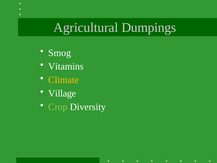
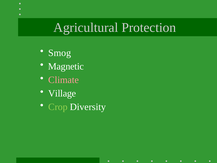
Dumpings: Dumpings -> Protection (149, 28)
Vitamins: Vitamins -> Magnetic (66, 66)
Climate colour: yellow -> pink (64, 80)
